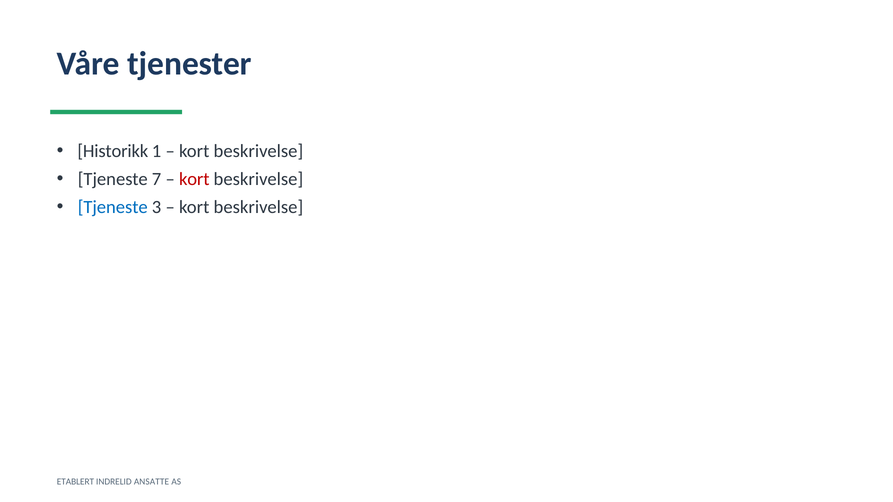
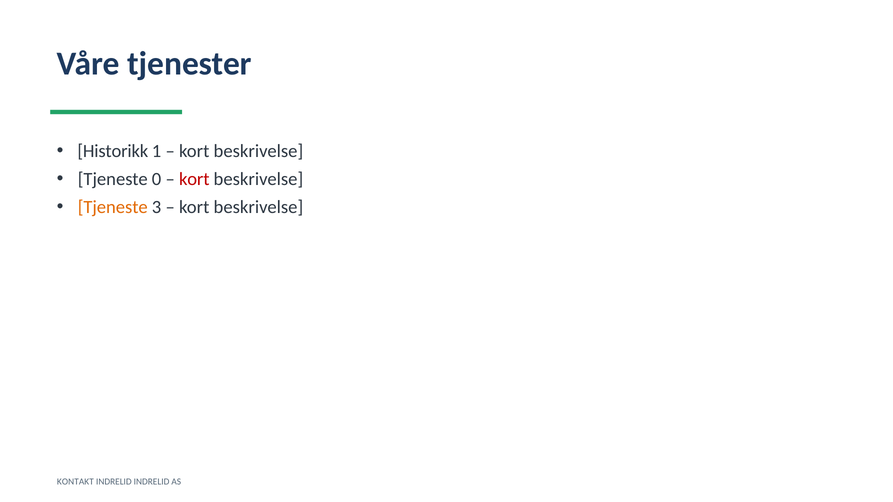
7: 7 -> 0 (157, 179)
Tjeneste colour: blue -> orange (113, 207)
ETABLERT: ETABLERT -> KONTAKT (75, 482)
INDRELID ANSATTE: ANSATTE -> INDRELID (152, 482)
